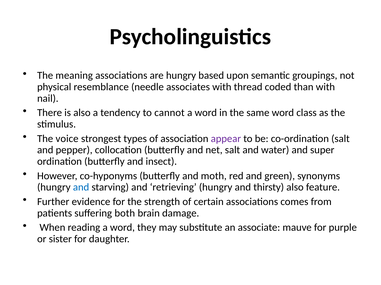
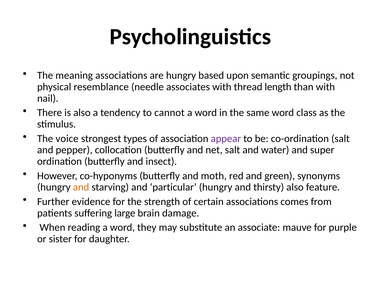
coded: coded -> length (278, 87)
and colour: blue -> orange (81, 188)
retrieving: retrieving -> particular (173, 188)
both: both -> large (125, 214)
